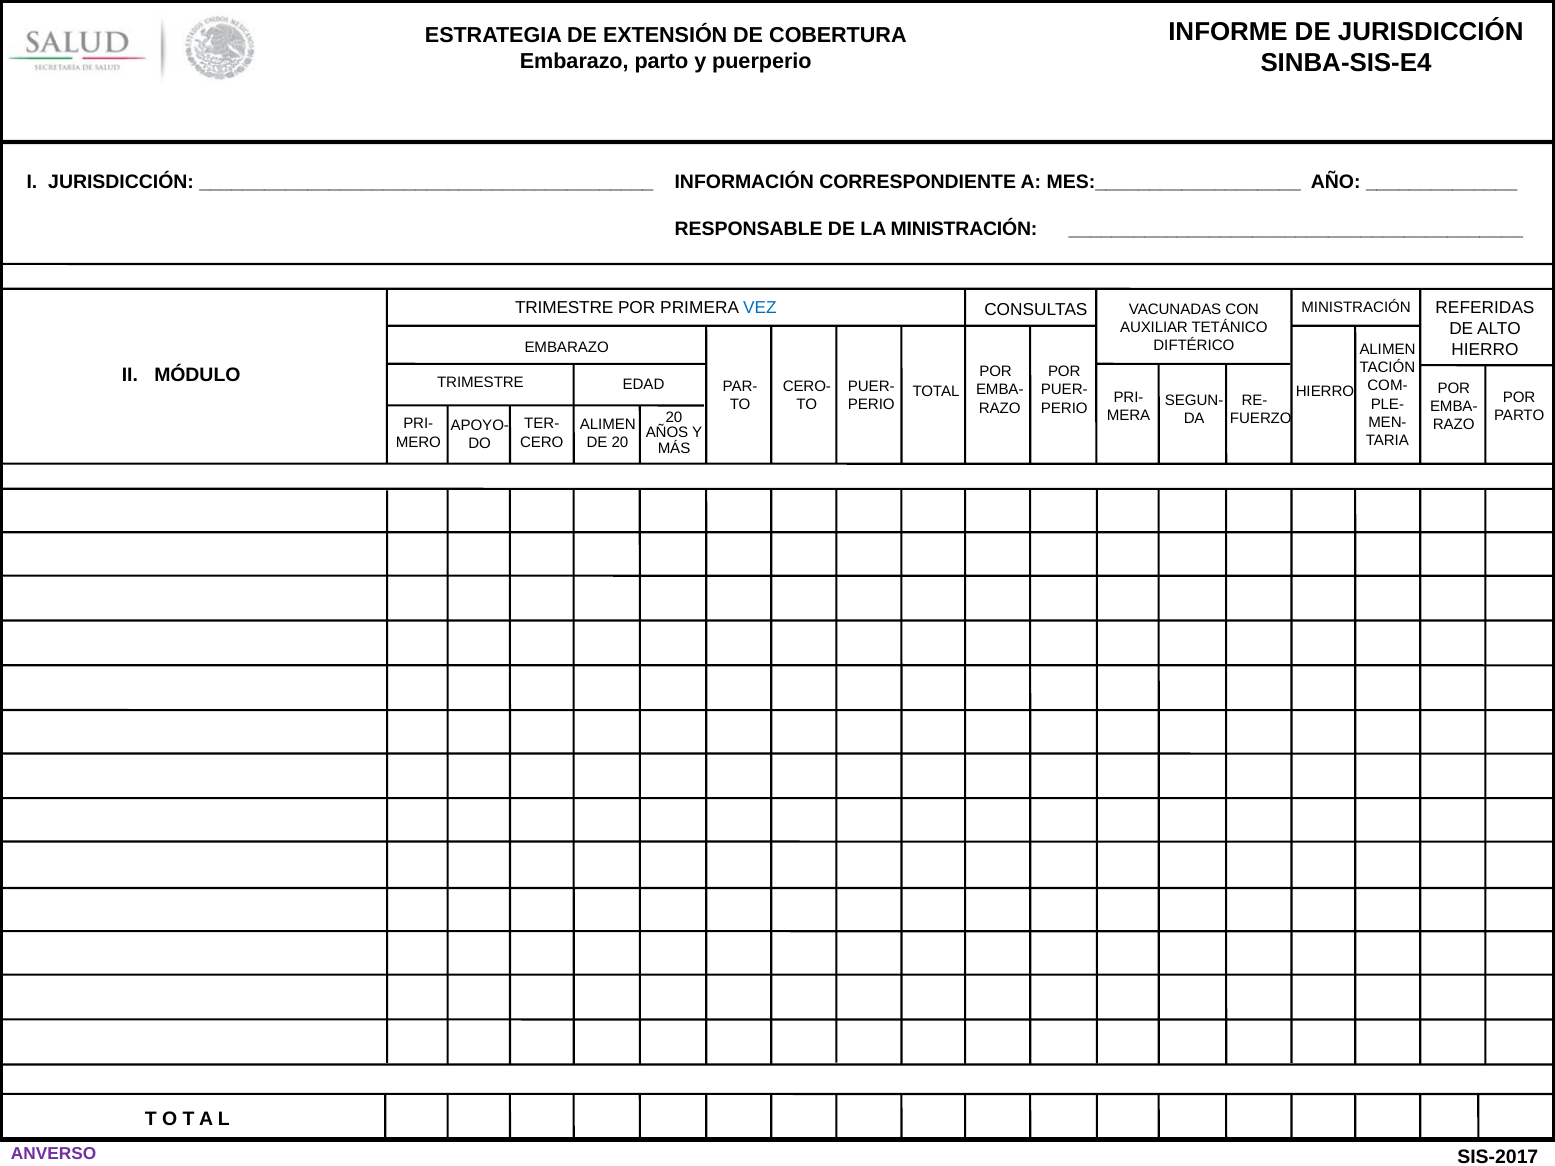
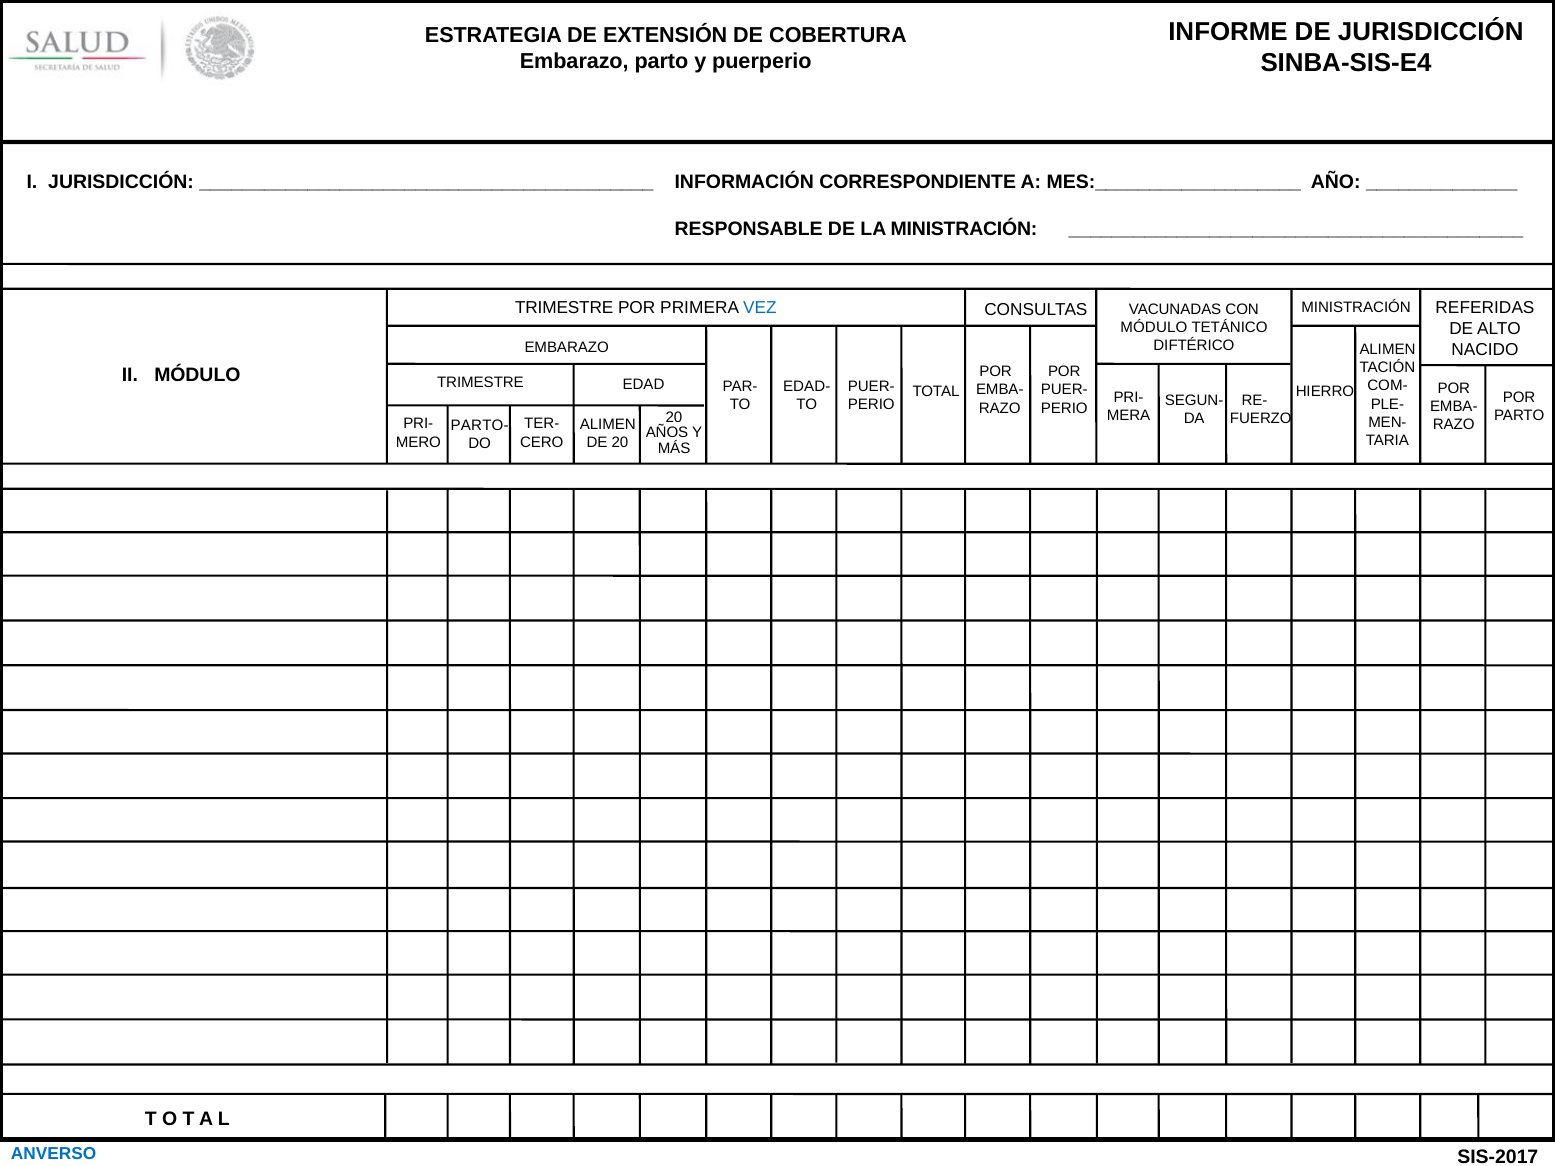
AUXILIAR: AUXILIAR -> MÓDULO (1154, 327)
HIERRO: HIERRO -> NACIDO (1485, 349)
CERO-: CERO- -> EDAD- (807, 387)
APOYO-: APOYO- -> PARTO- (480, 426)
ANVERSO colour: purple -> blue (54, 1154)
